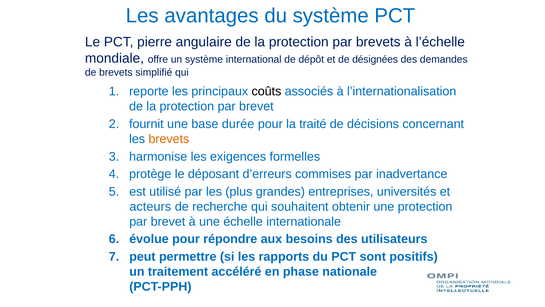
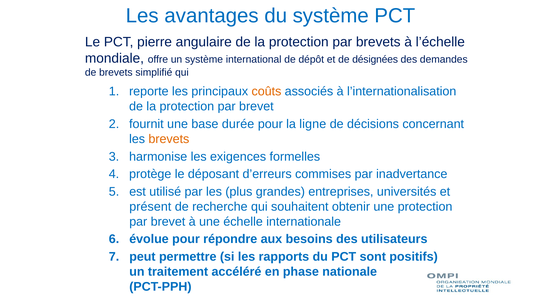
coûts colour: black -> orange (266, 91)
traité: traité -> ligne (313, 124)
acteurs: acteurs -> présent (150, 206)
